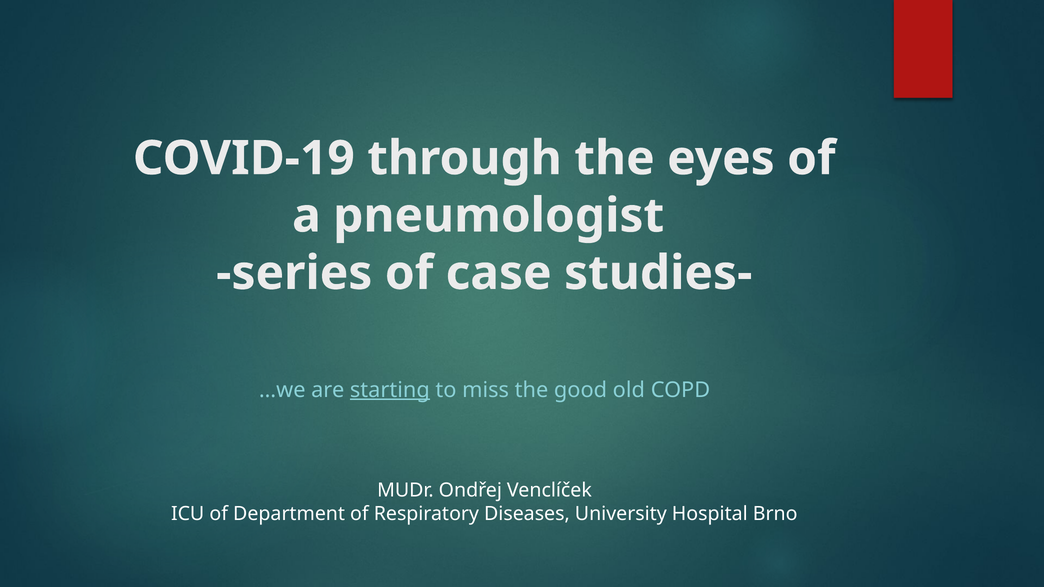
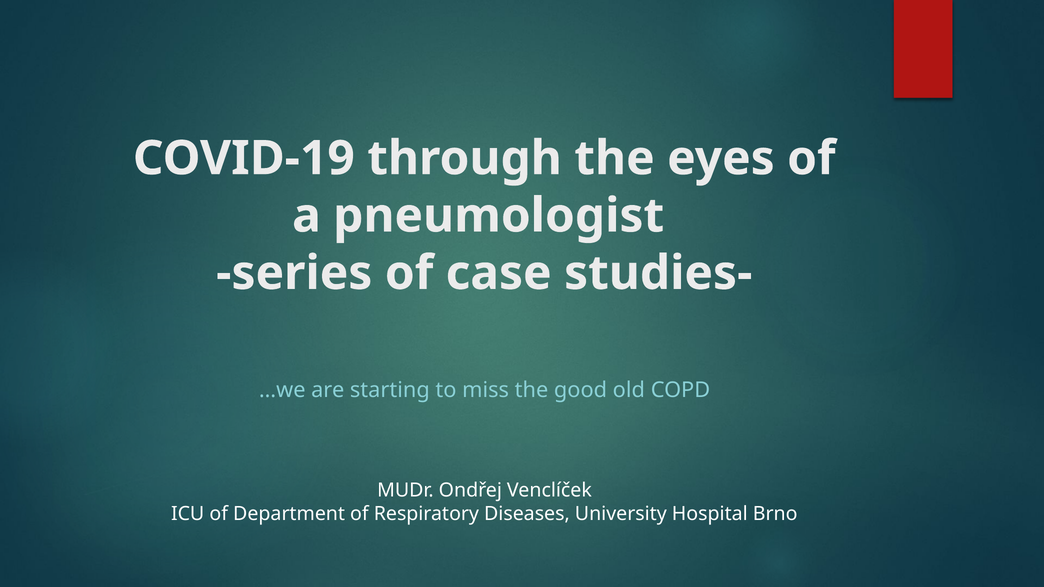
starting underline: present -> none (390, 390)
